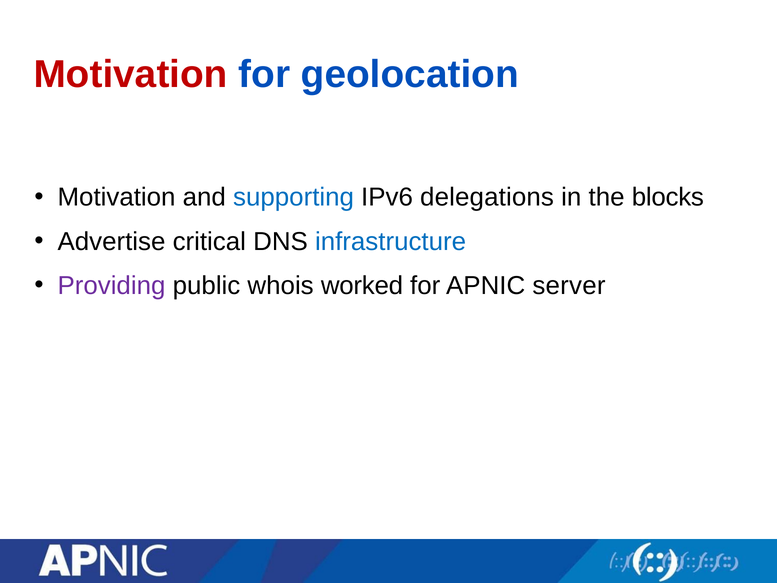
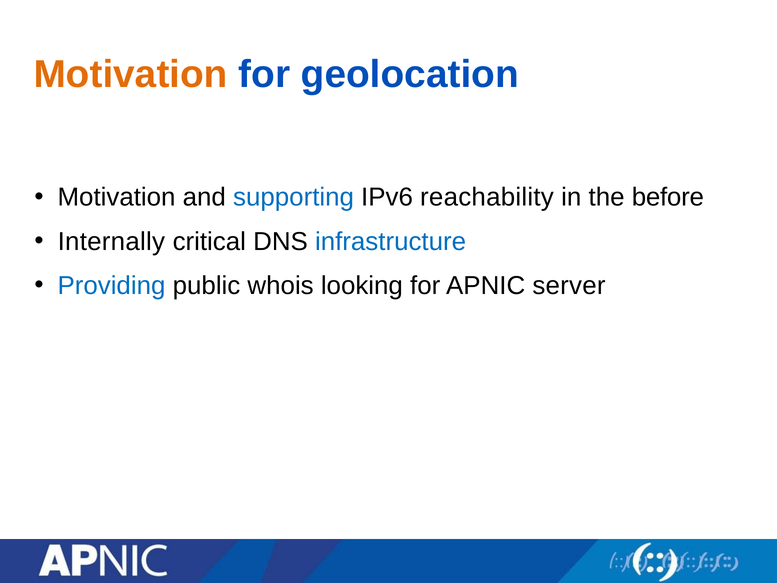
Motivation colour: red -> orange (131, 75)
delegations: delegations -> reachability (487, 197)
blocks: blocks -> before (668, 197)
Advertise: Advertise -> Internally (111, 241)
Providing colour: purple -> blue (111, 285)
worked: worked -> looking (362, 285)
